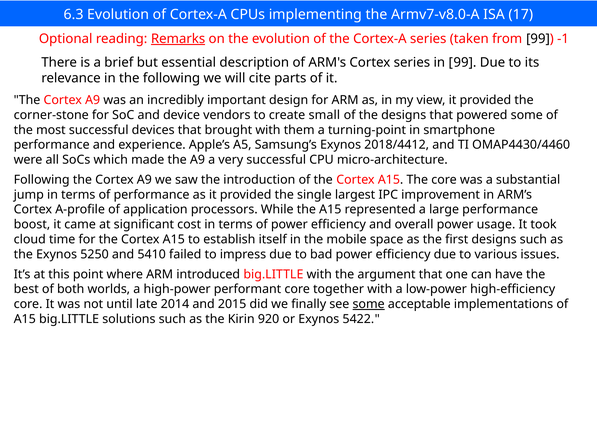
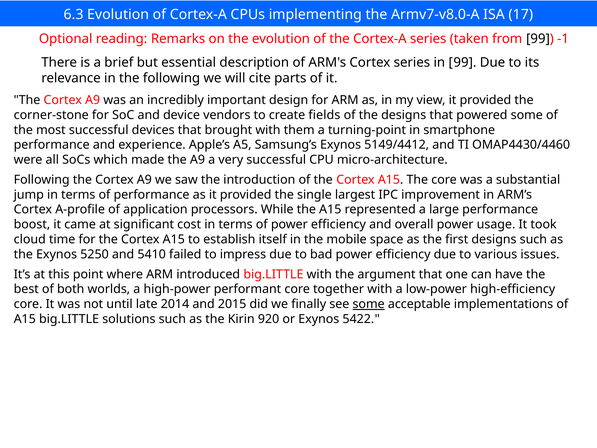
Remarks underline: present -> none (178, 39)
small: small -> fields (324, 115)
2018/4412: 2018/4412 -> 5149/4412 (397, 145)
